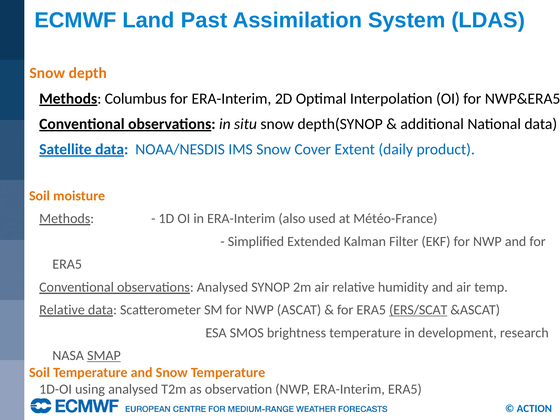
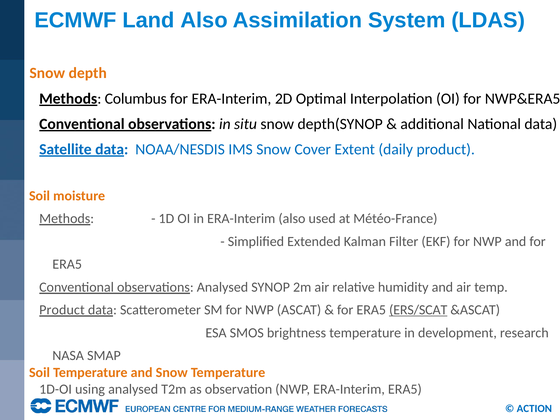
Land Past: Past -> Also (204, 20)
Relative: Relative -> Product (62, 310)
SMAP underline: present -> none (104, 356)
